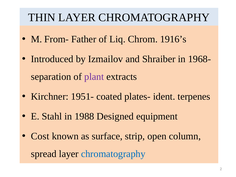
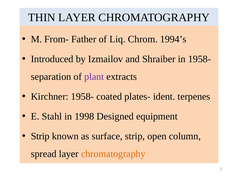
1916’s: 1916’s -> 1994’s (173, 39)
in 1968-: 1968- -> 1958- (199, 59)
Kirchner 1951-: 1951- -> 1958- (82, 97)
1988: 1988 -> 1998 (84, 116)
Cost: Cost -> Strip (40, 136)
chromatography colour: blue -> orange (113, 154)
